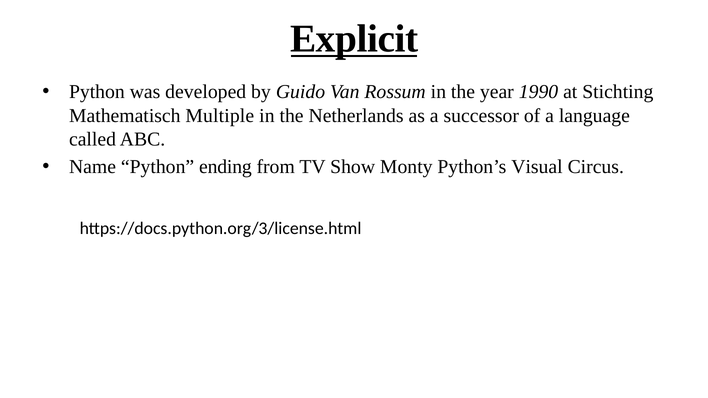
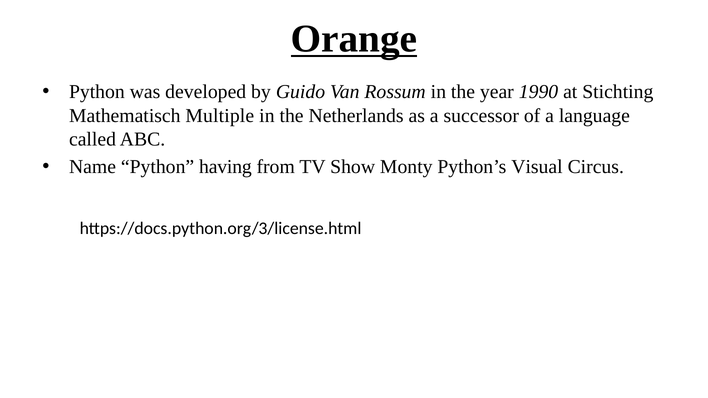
Explicit: Explicit -> Orange (354, 39)
ending: ending -> having (225, 167)
